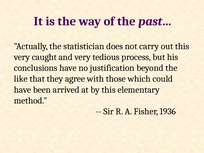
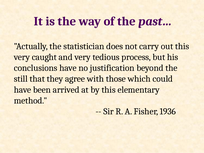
like: like -> still (21, 79)
